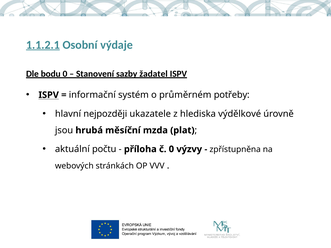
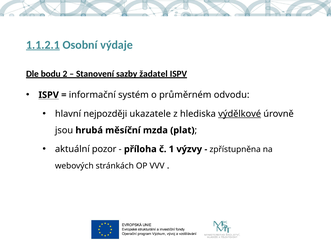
bodu 0: 0 -> 2 (65, 74)
potřeby: potřeby -> odvodu (232, 95)
výdělkové underline: none -> present (240, 114)
počtu: počtu -> pozor (104, 149)
č 0: 0 -> 1 (171, 149)
